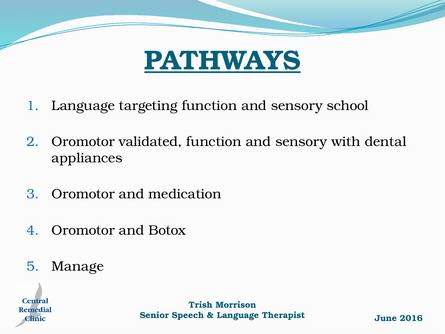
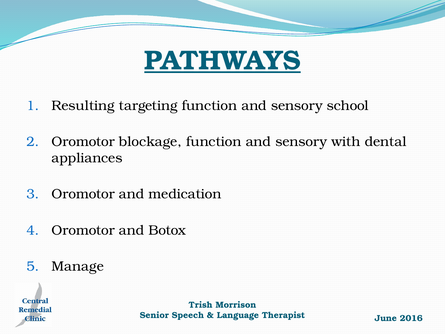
Language: Language -> Resulting (83, 105)
validated: validated -> blockage (150, 142)
